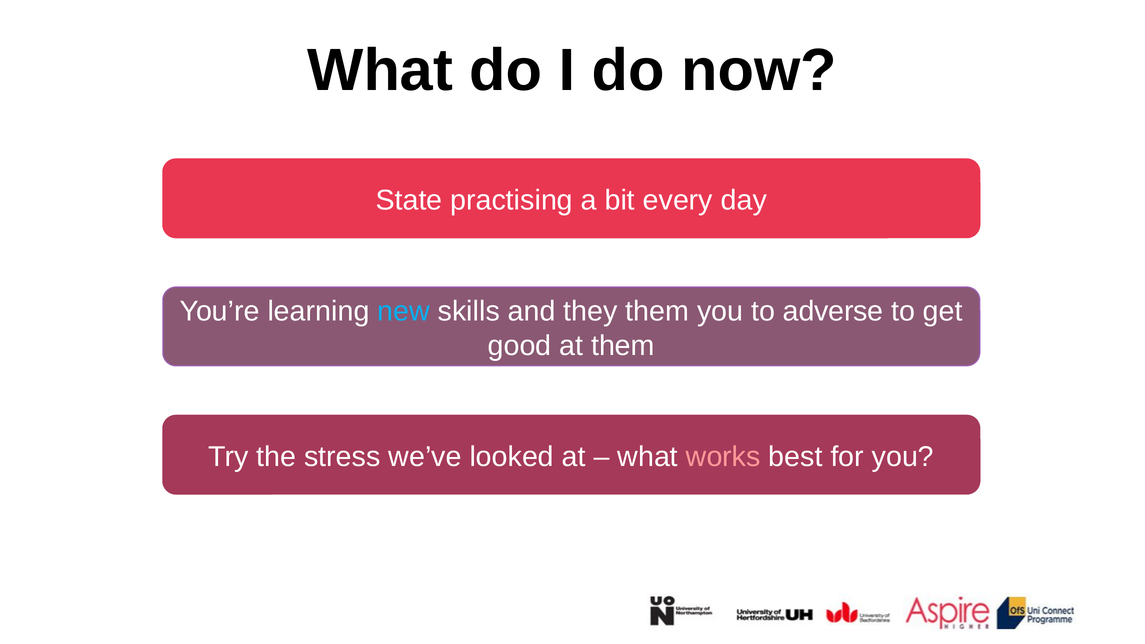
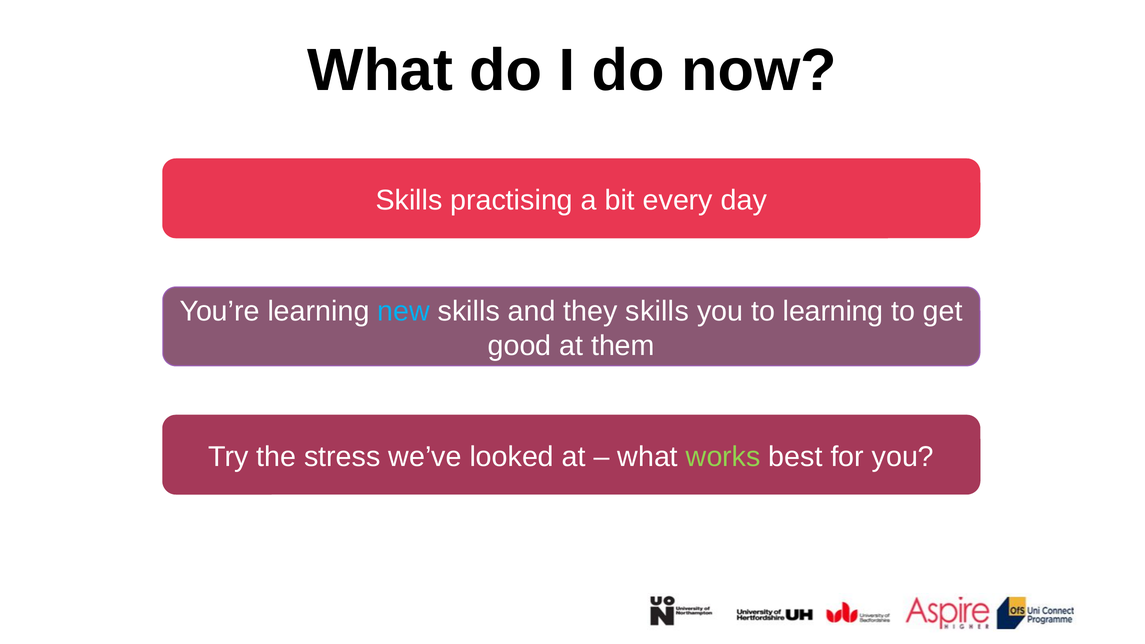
State: State -> Skills (409, 200)
they them: them -> skills (657, 311)
to adverse: adverse -> learning (833, 311)
works colour: pink -> light green (723, 457)
